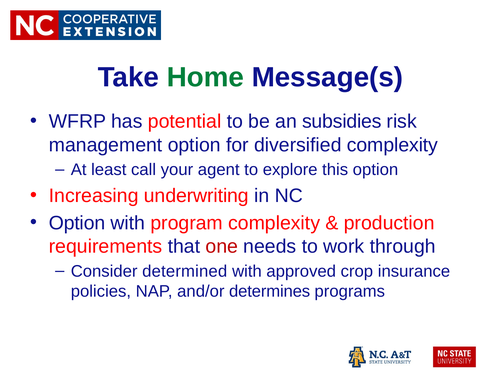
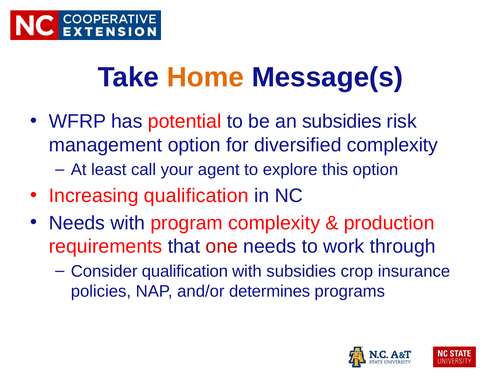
Home colour: green -> orange (205, 77)
Increasing underwriting: underwriting -> qualification (196, 196)
Option: Option -> Needs (77, 223)
Consider determined: determined -> qualification (185, 271)
with approved: approved -> subsidies (301, 271)
